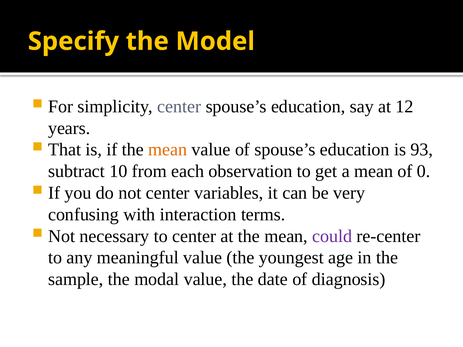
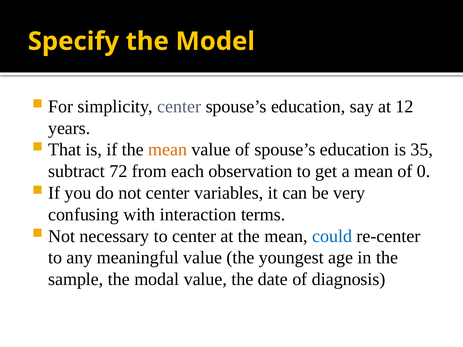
93: 93 -> 35 (422, 150)
10: 10 -> 72 (118, 171)
could colour: purple -> blue (332, 236)
